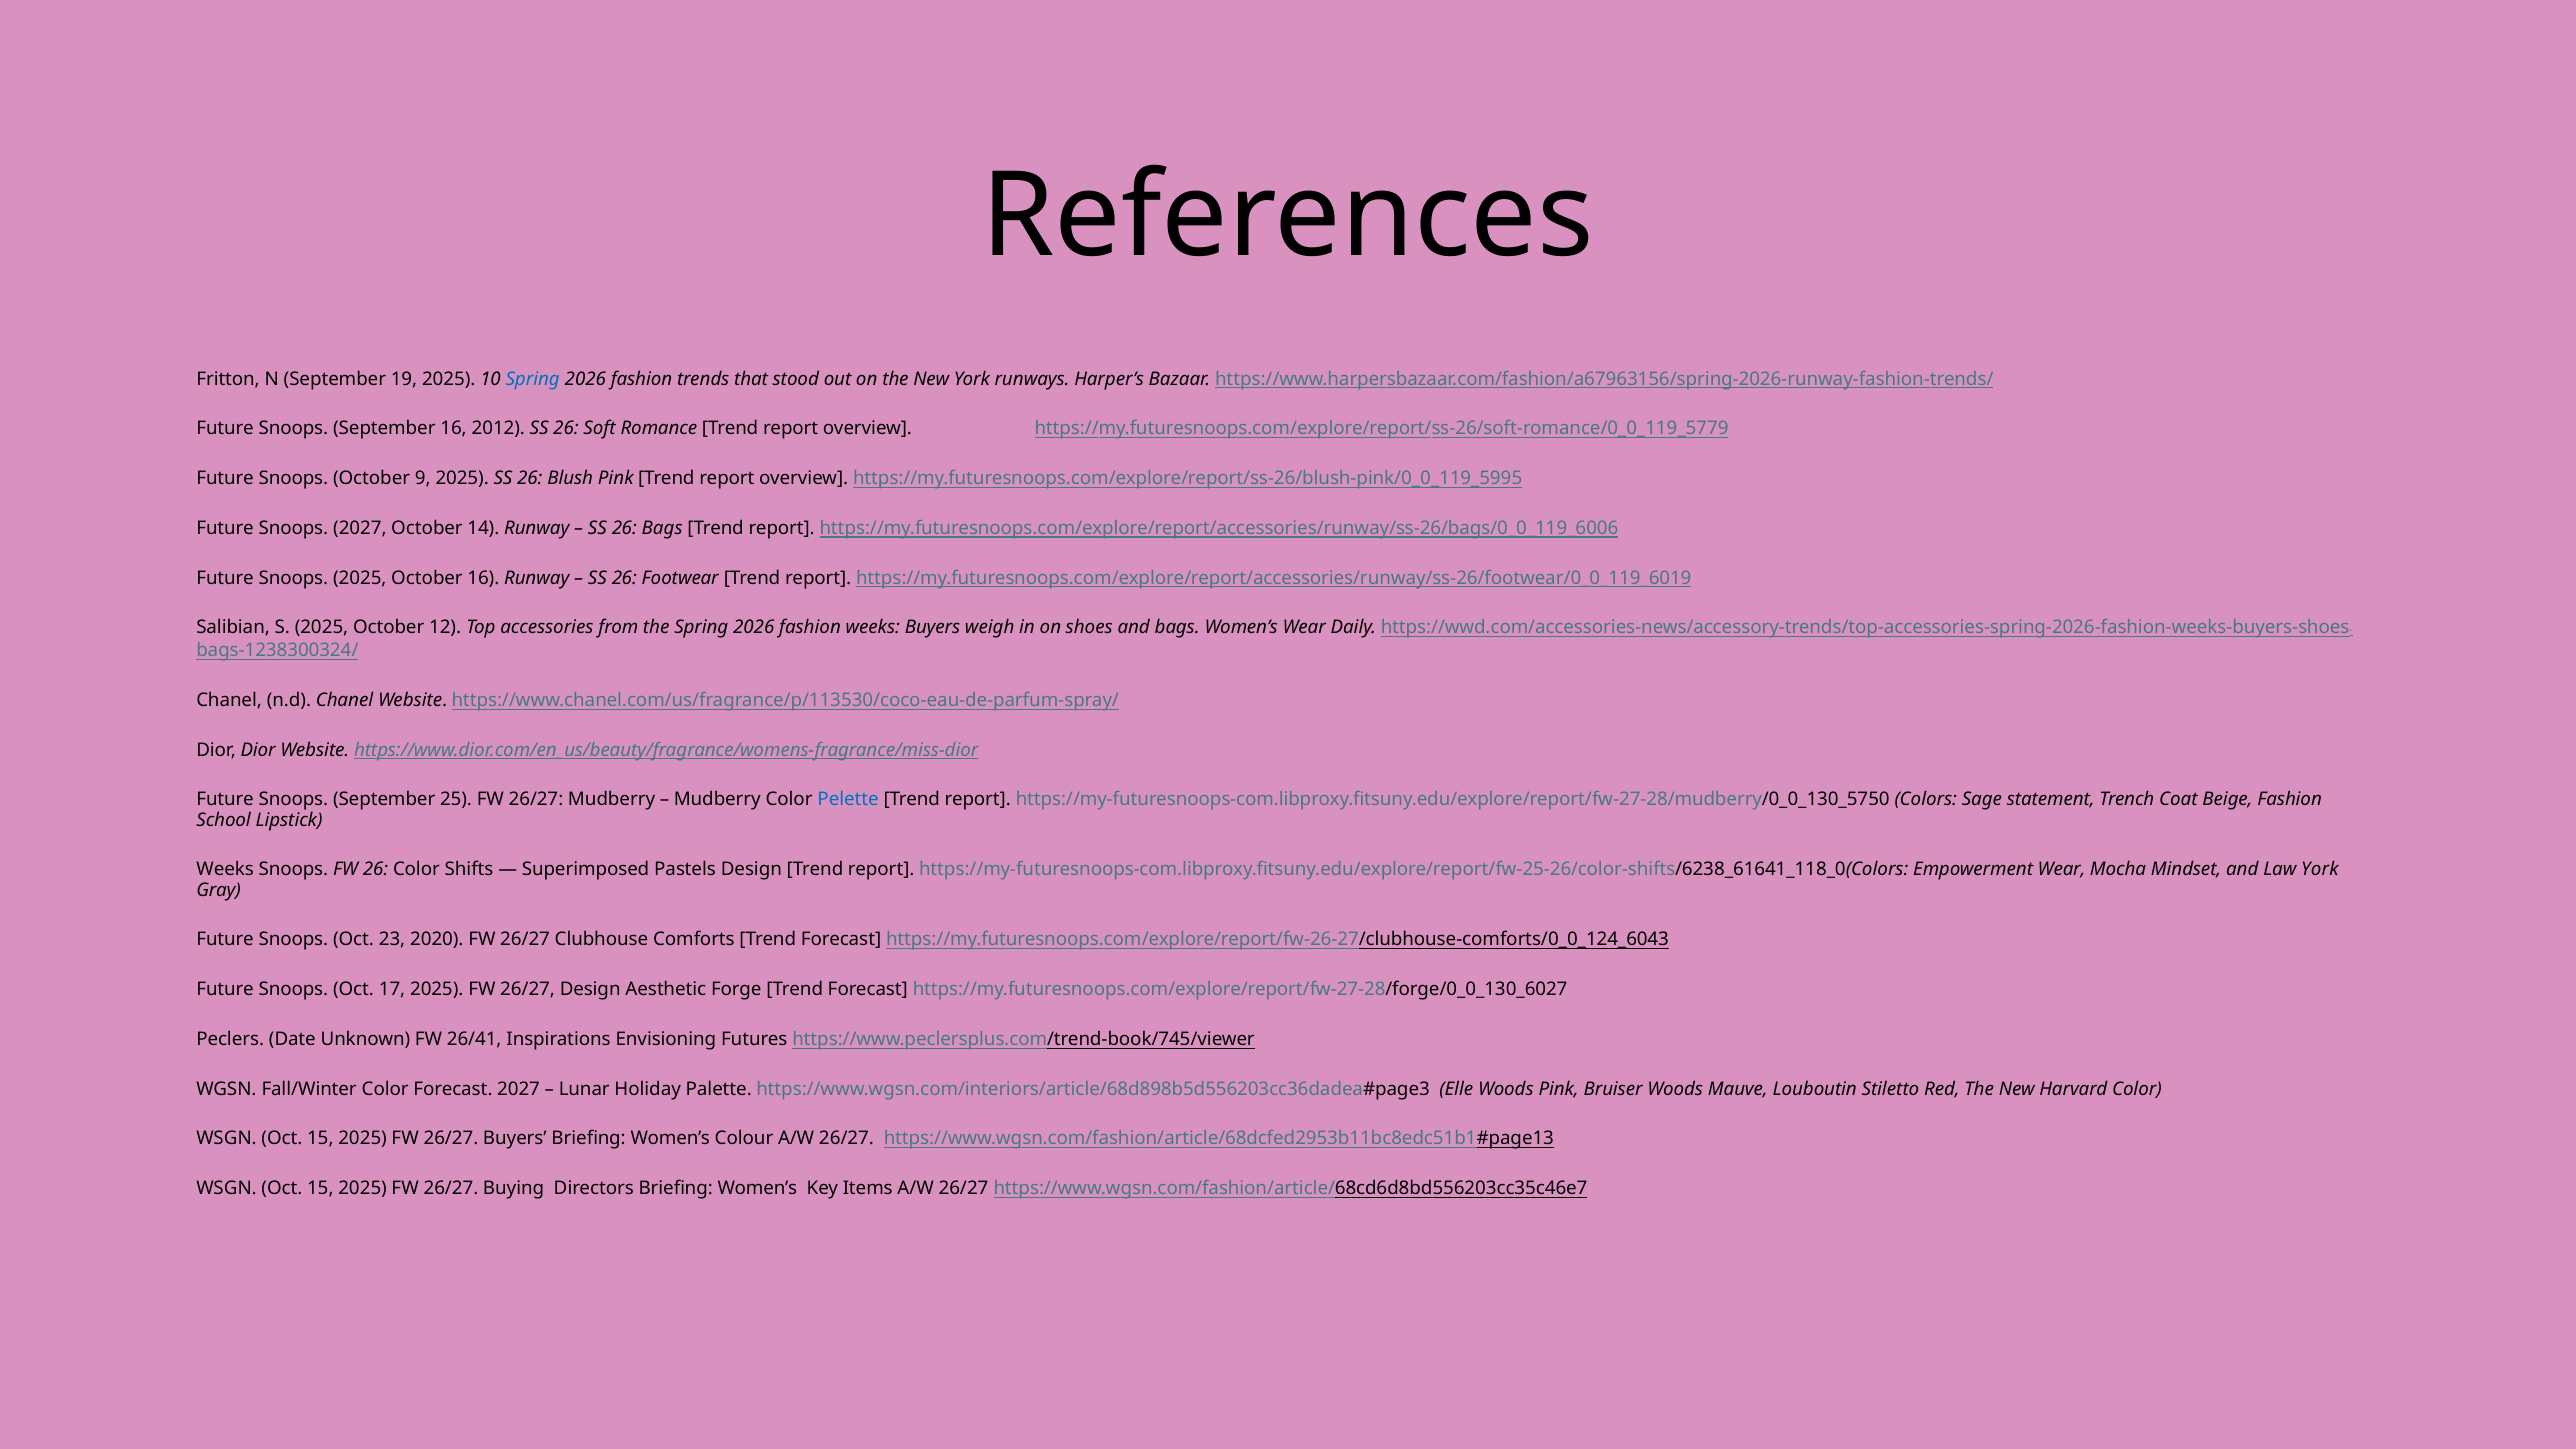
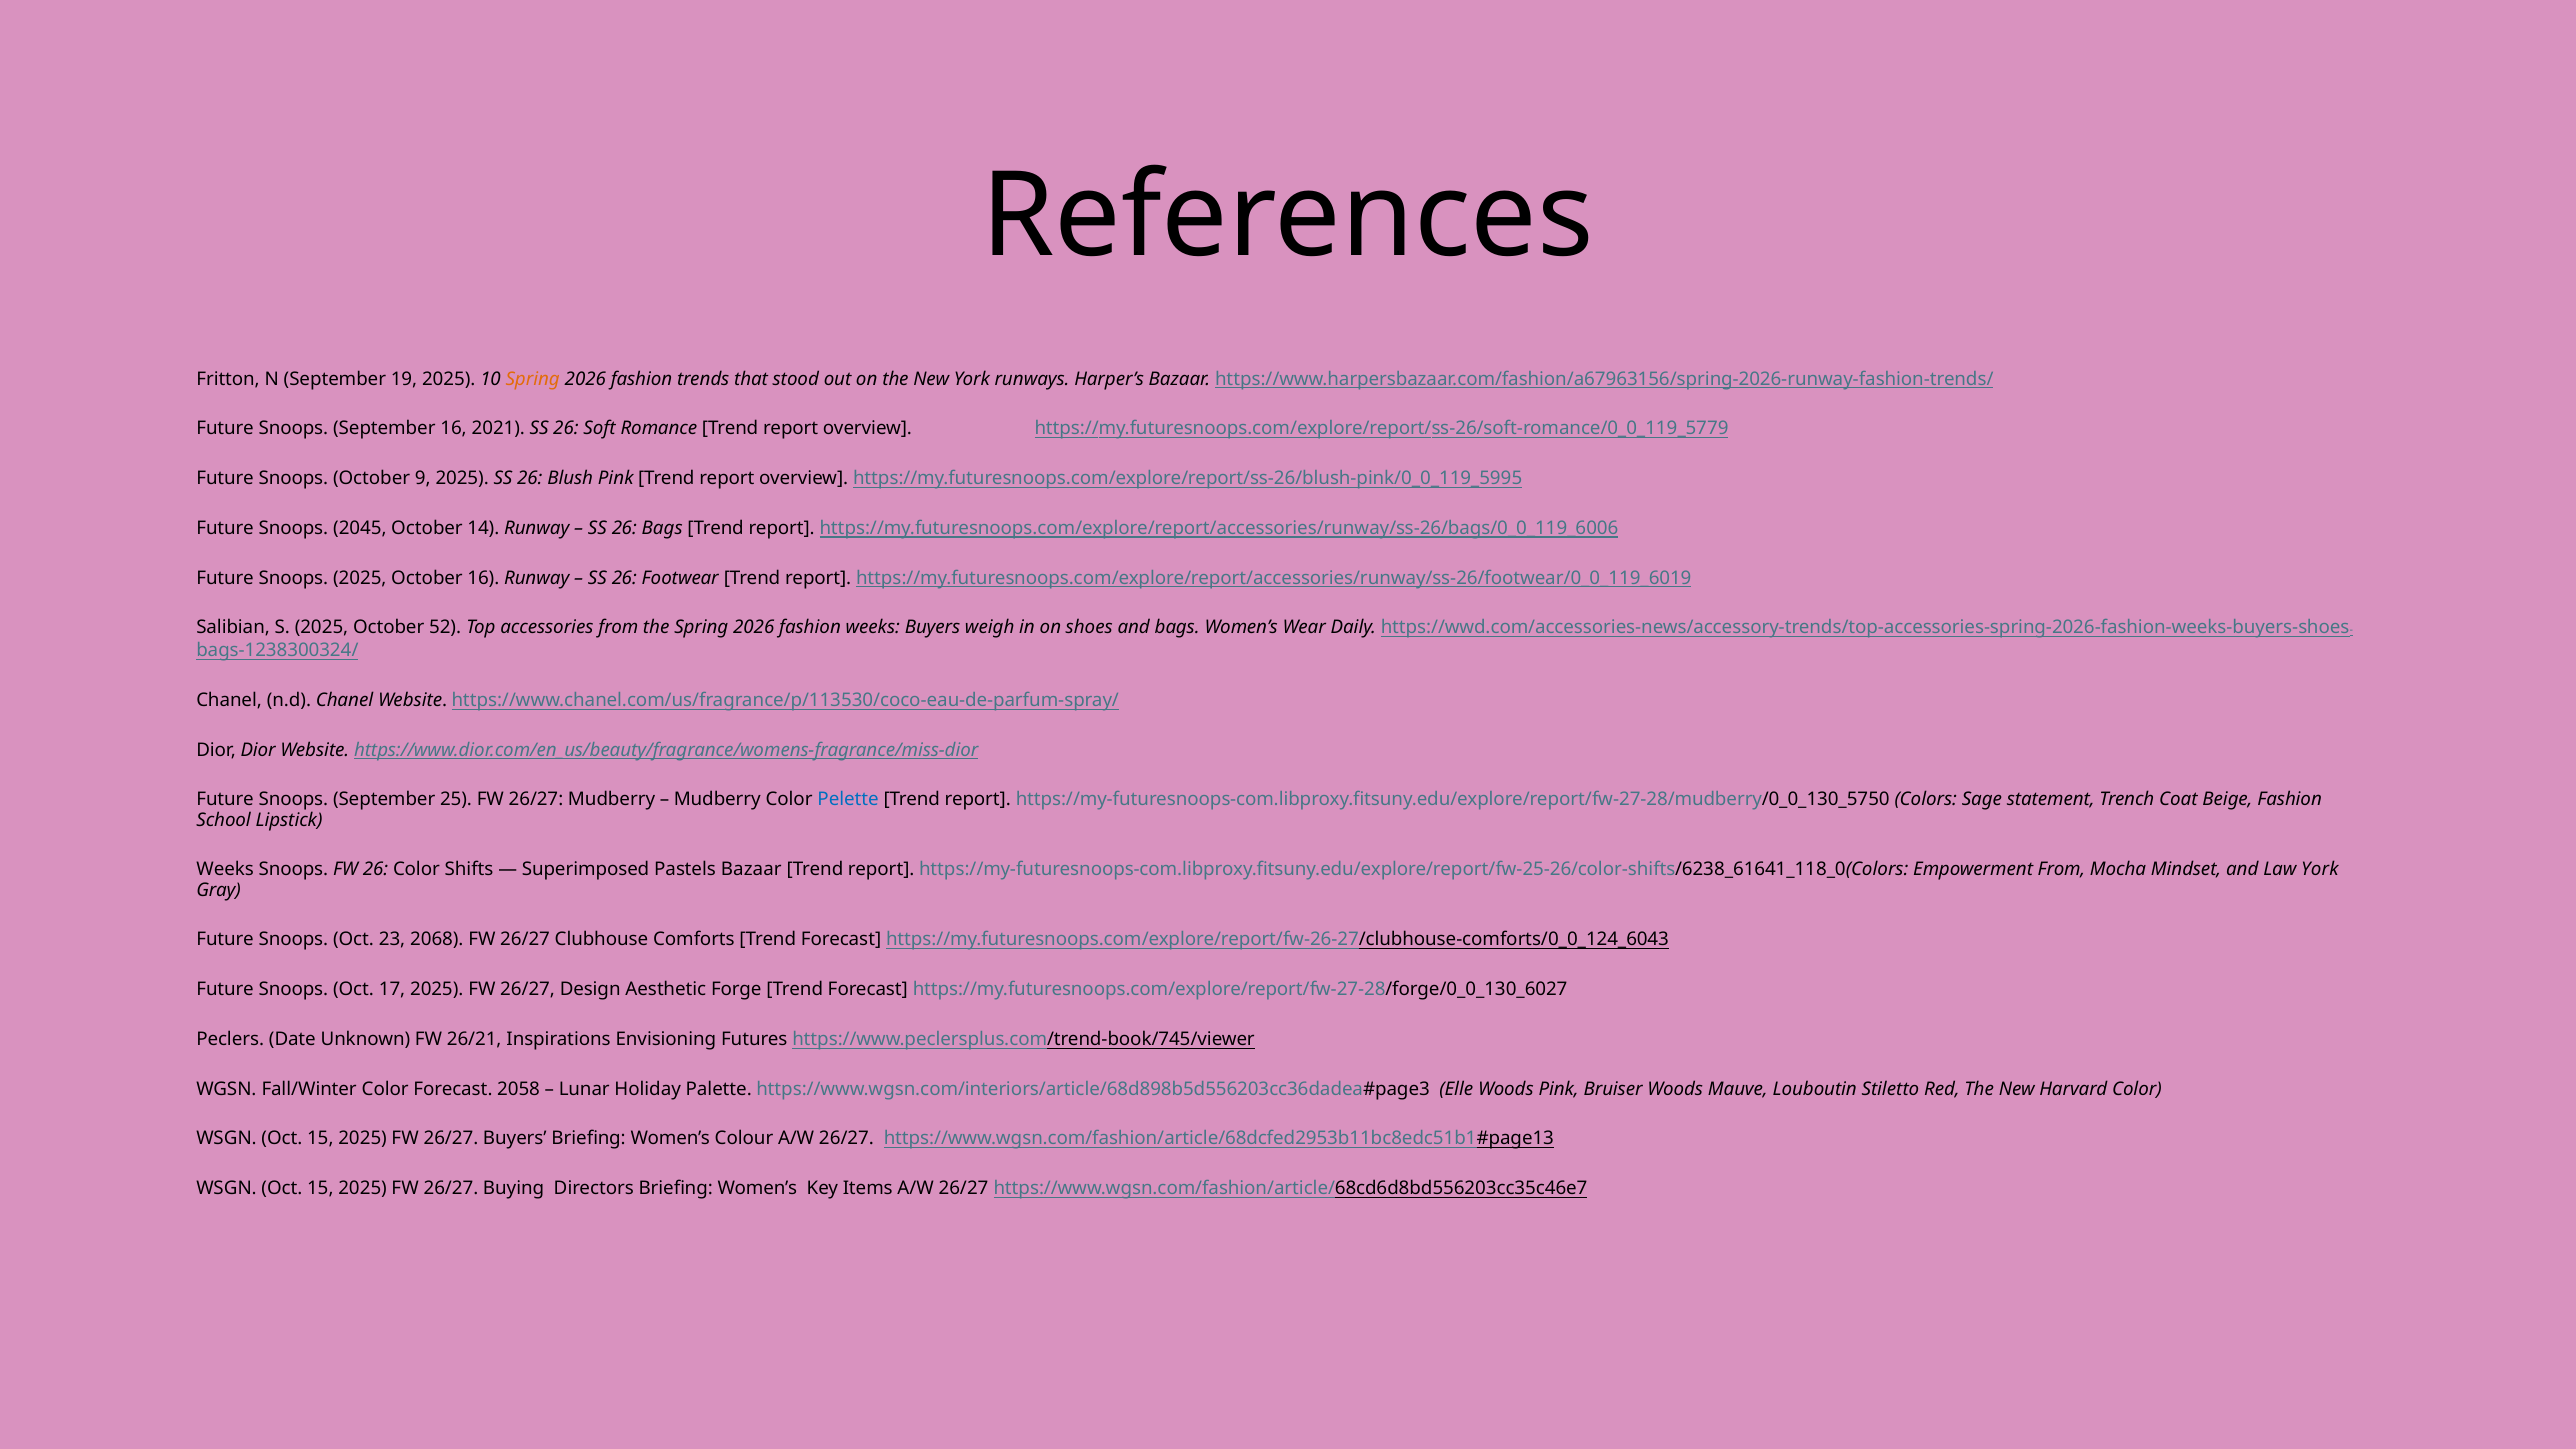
Spring colour: blue -> orange (533, 379)
2012: 2012 -> 2021 (498, 429)
Snoops 2027: 2027 -> 2045 (360, 528)
12: 12 -> 52 (445, 628)
Pastels Design: Design -> Bazaar (751, 870)
Empowerment Wear: Wear -> From (2062, 870)
2020: 2020 -> 2068 (437, 940)
26/41: 26/41 -> 26/21 (474, 1039)
Forecast 2027: 2027 -> 2058 (519, 1089)
